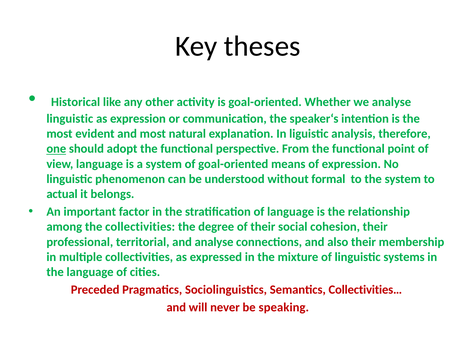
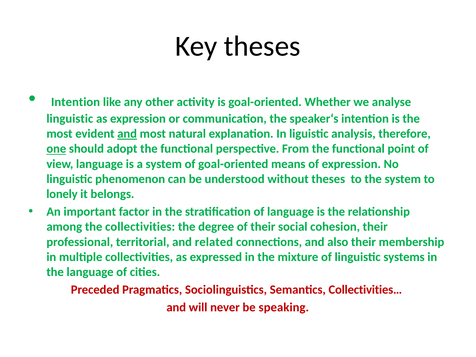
Historical: Historical -> Intention (76, 102)
and underline: none -> present (127, 134)
without formal: formal -> theses (328, 179)
actual: actual -> lonely (62, 194)
and analyse: analyse -> related (214, 242)
